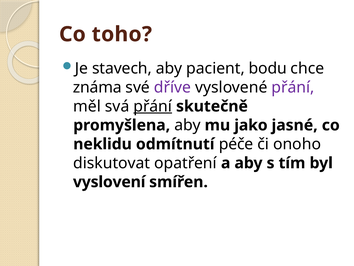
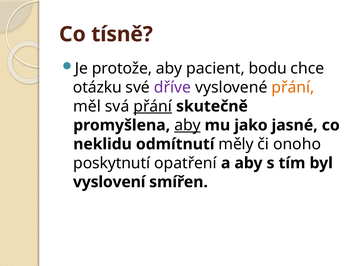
toho: toho -> tísně (122, 34)
stavech: stavech -> protože (122, 68)
známa: známa -> otázku (97, 87)
přání colour: purple -> orange (293, 87)
aby underline: none -> present (188, 125)
péče: péče -> měly (236, 144)
diskutovat: diskutovat -> poskytnutí (112, 163)
